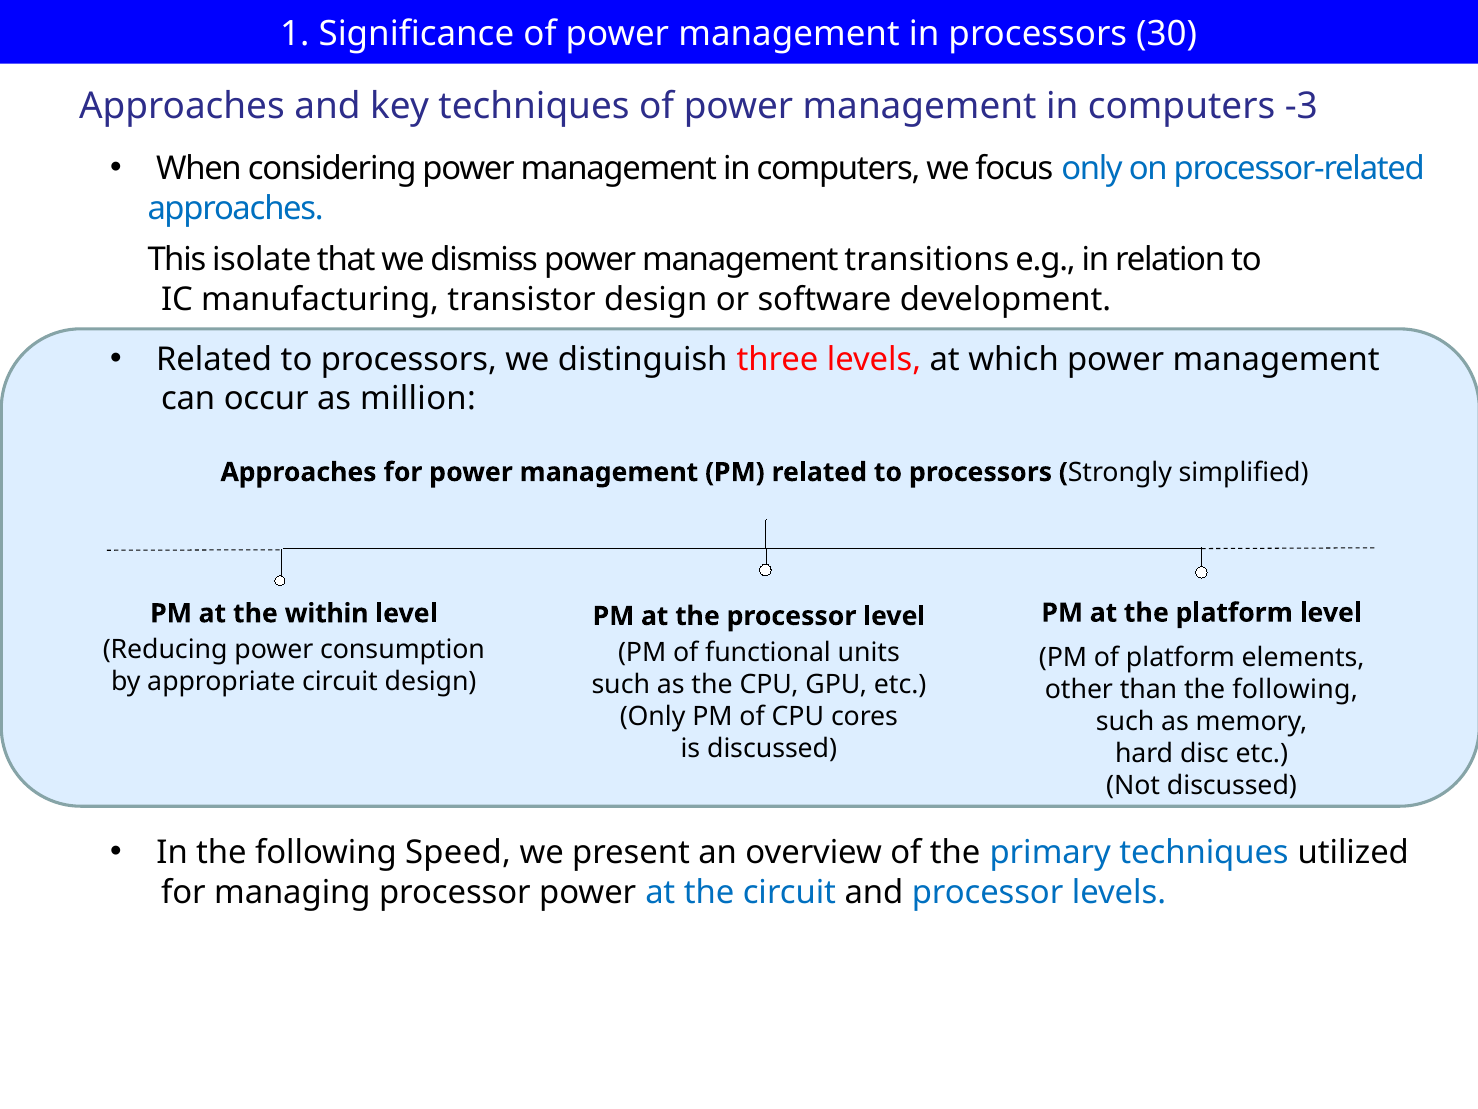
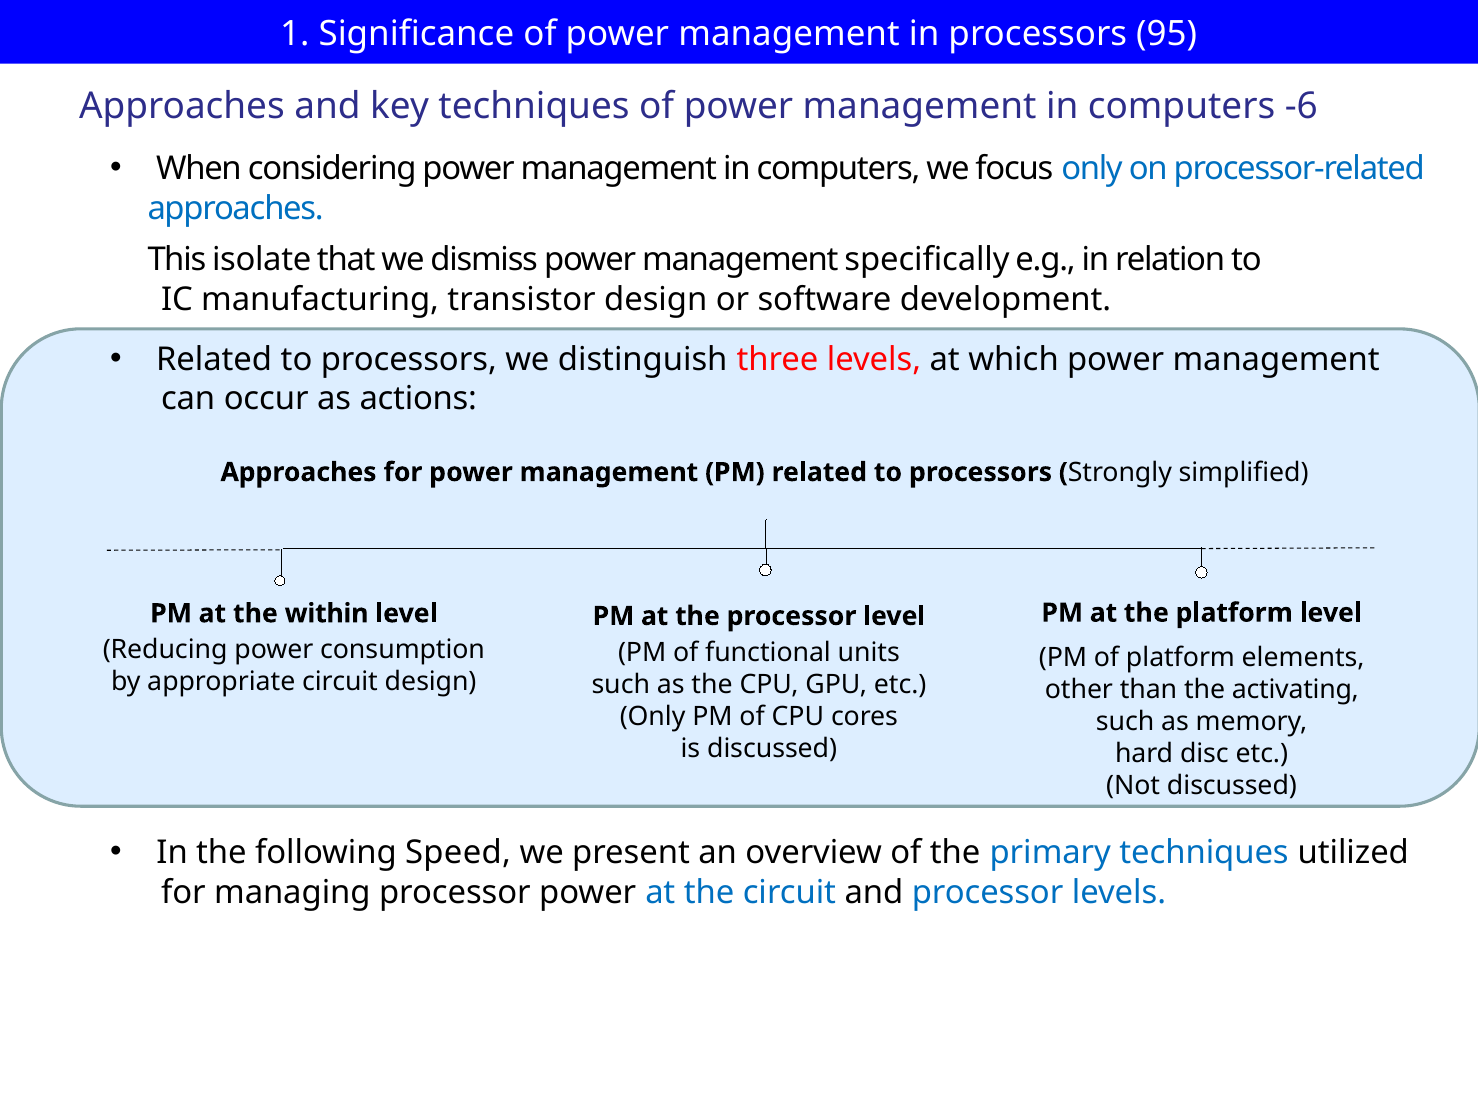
30: 30 -> 95 (1167, 34)
-3: -3 -> -6 (1301, 106)
transitions: transitions -> specifically (927, 260)
million: million -> actions (418, 399)
than the following: following -> activating (1295, 689)
